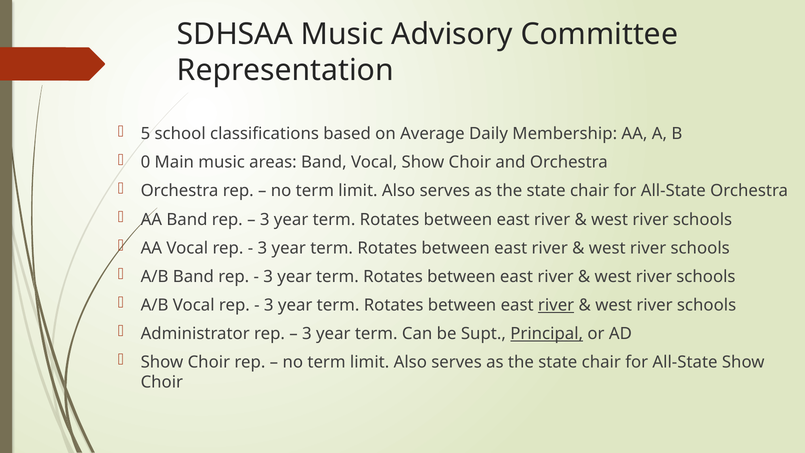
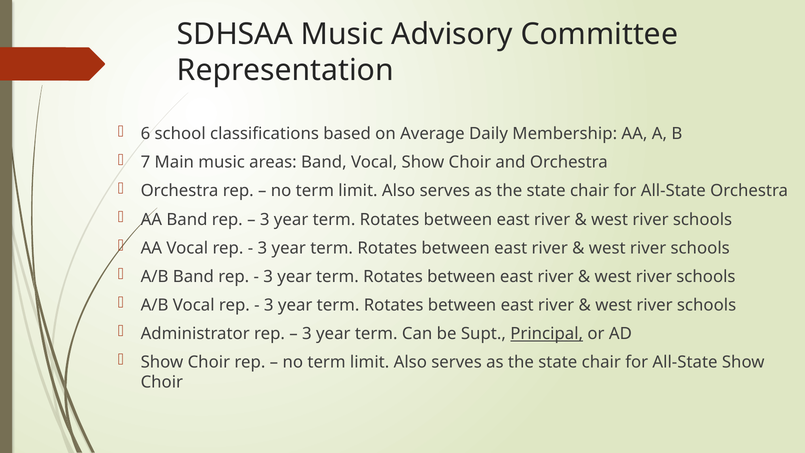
5: 5 -> 6 (145, 134)
0: 0 -> 7 (145, 162)
river underline: present -> none (556, 305)
